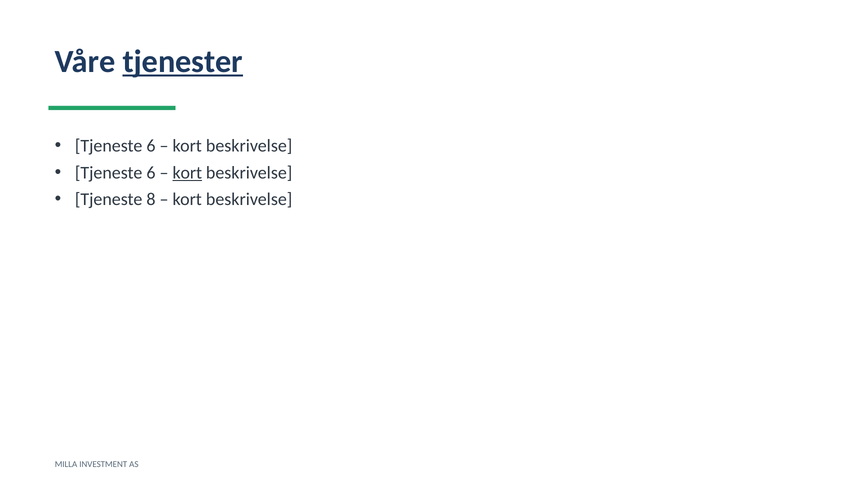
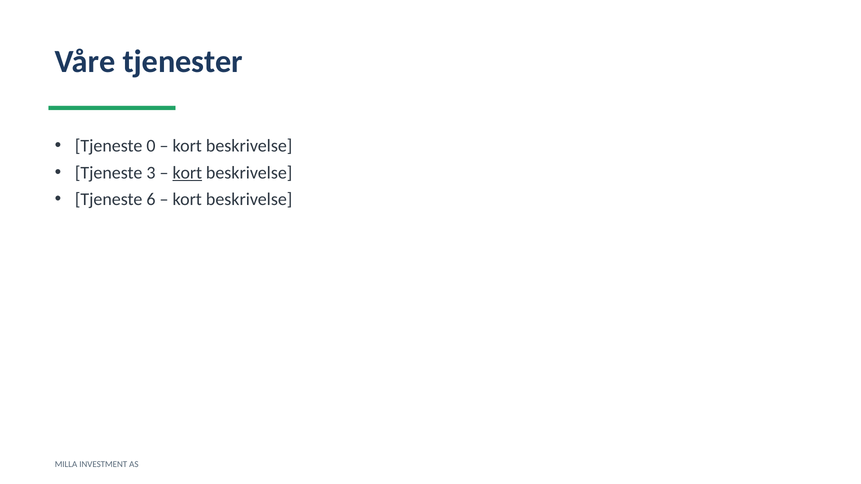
tjenester underline: present -> none (183, 61)
6: 6 -> 0 (151, 146)
6: 6 -> 3 (151, 173)
8: 8 -> 6 (151, 200)
